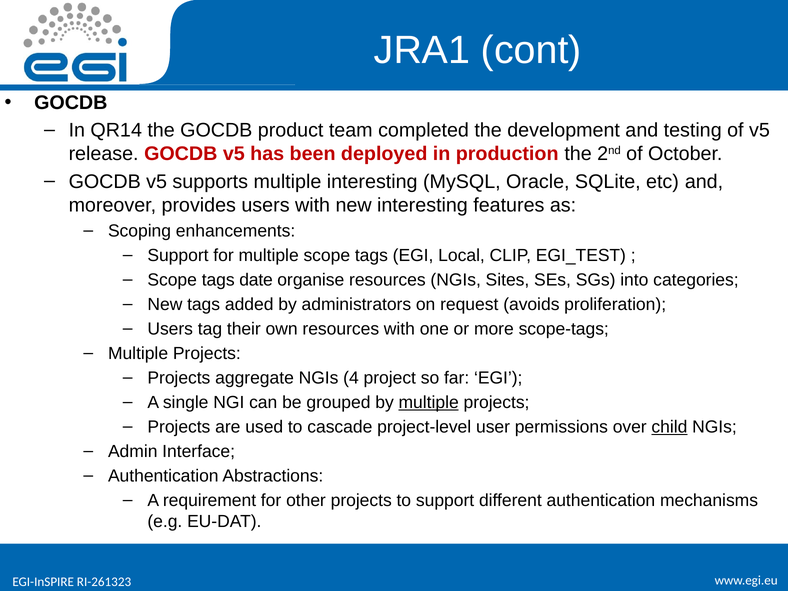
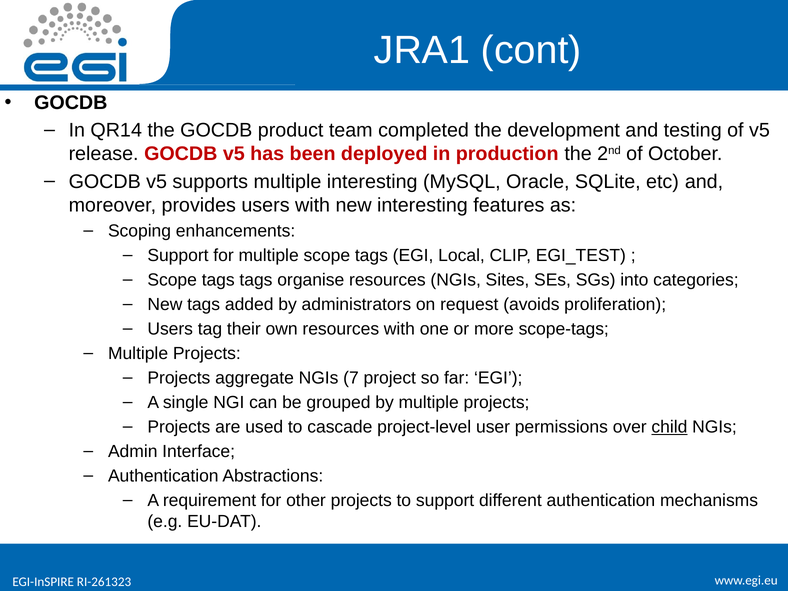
tags date: date -> tags (256, 280)
4: 4 -> 7 (351, 378)
multiple underline: present -> none (429, 402)
